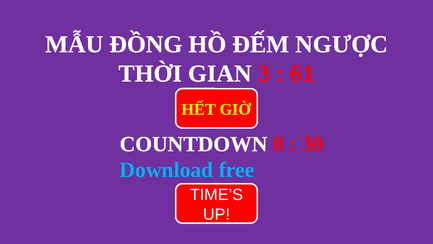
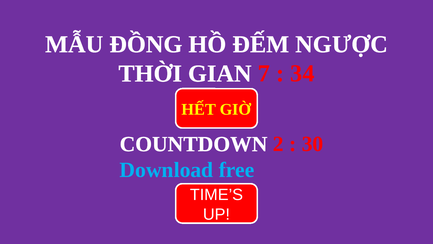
3: 3 -> 7 (264, 73)
61: 61 -> 34 (302, 73)
COUNTDOWN 0: 0 -> 2 (278, 144)
